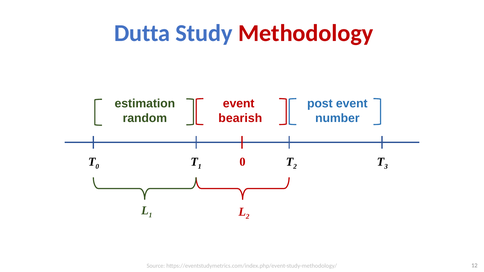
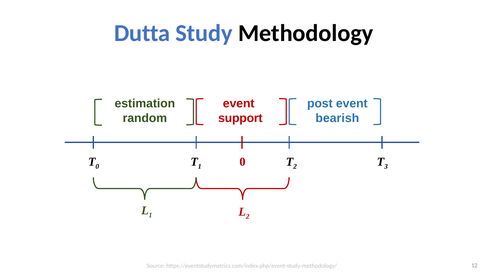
Methodology colour: red -> black (306, 33)
bearish: bearish -> support (240, 118)
number: number -> bearish (337, 118)
